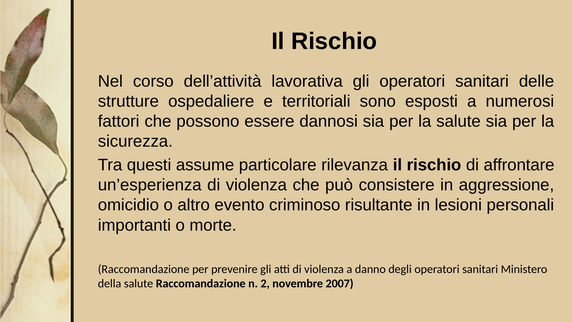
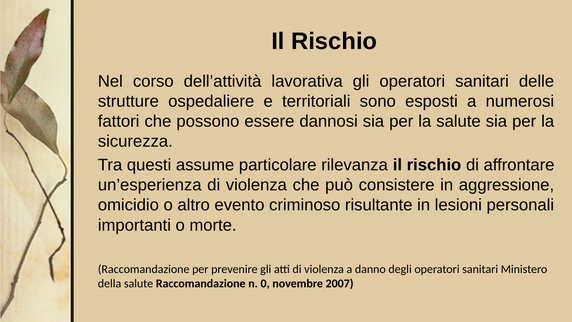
2: 2 -> 0 (265, 283)
